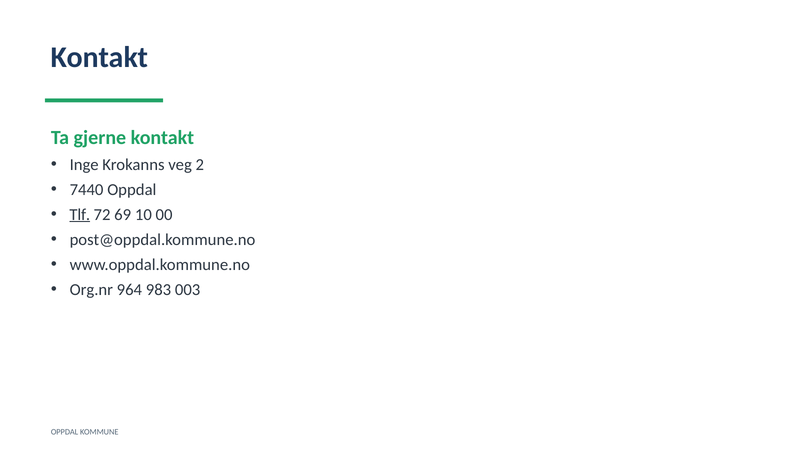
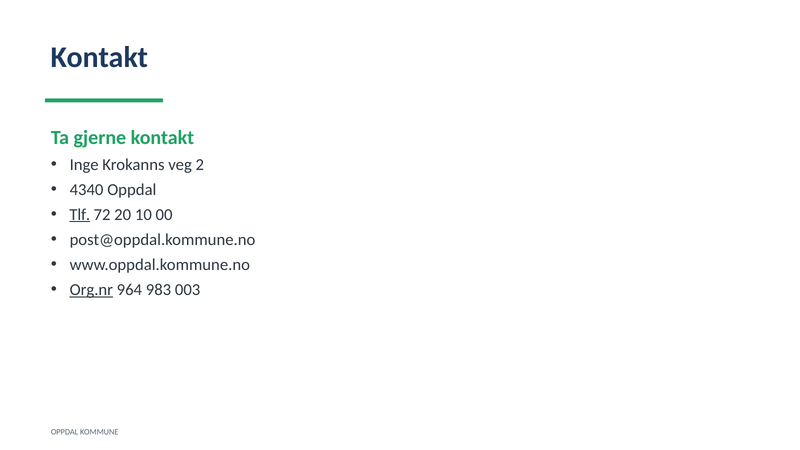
7440: 7440 -> 4340 (87, 190)
69: 69 -> 20 (123, 215)
Org.nr underline: none -> present (91, 290)
